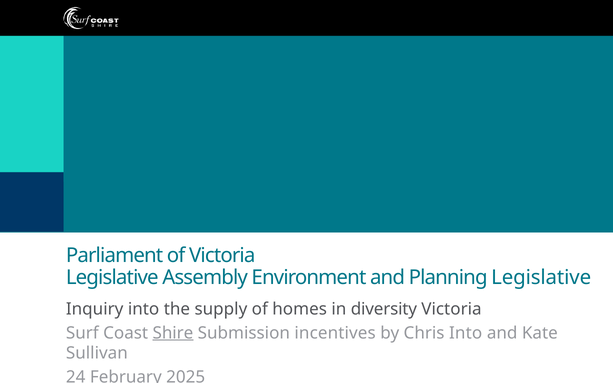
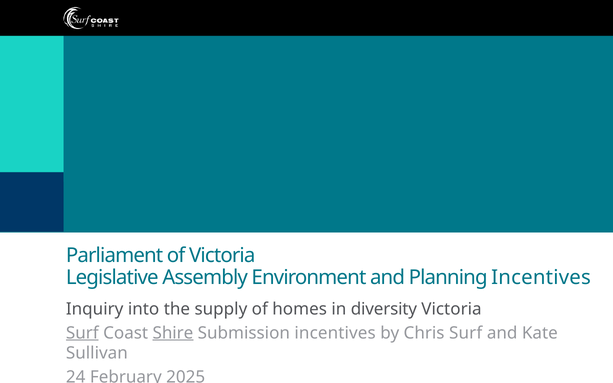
Planning Legislative: Legislative -> Incentives (541, 278)
Surf underline: none -> present (82, 333)
Chris Into: Into -> Surf (466, 333)
